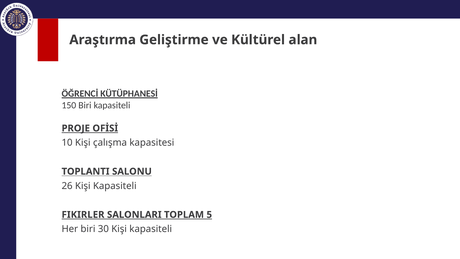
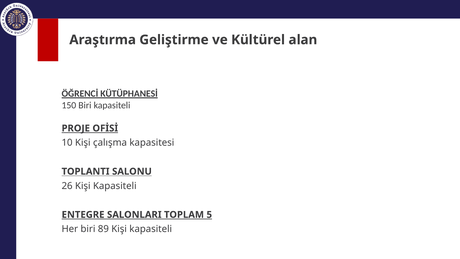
FIKIRLER: FIKIRLER -> ENTEGRE (83, 214)
30: 30 -> 89 (103, 229)
